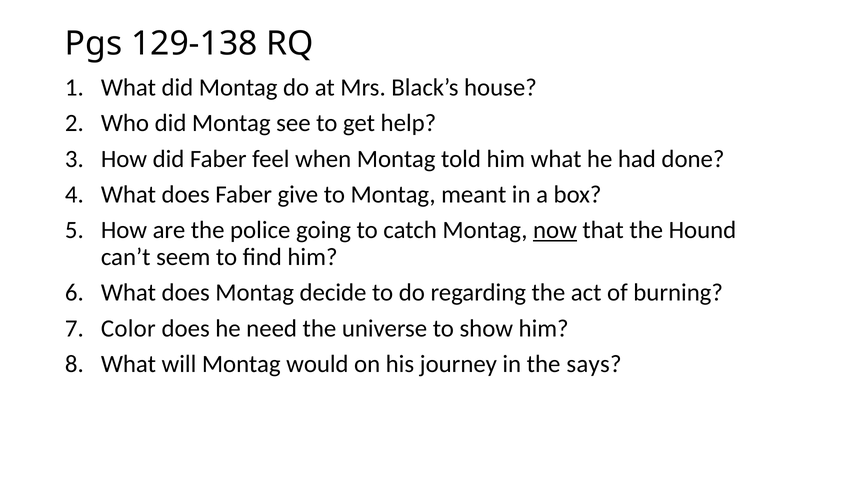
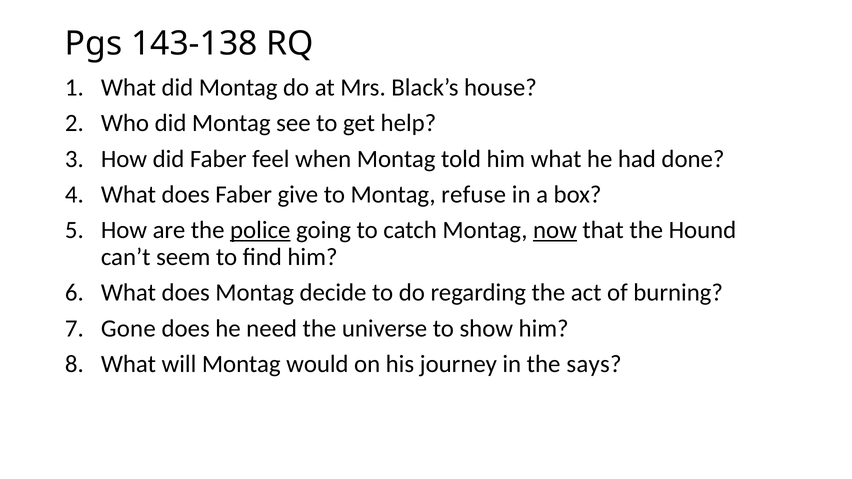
129-138: 129-138 -> 143-138 (194, 44)
meant: meant -> refuse (474, 195)
police underline: none -> present (260, 230)
Color: Color -> Gone (128, 329)
